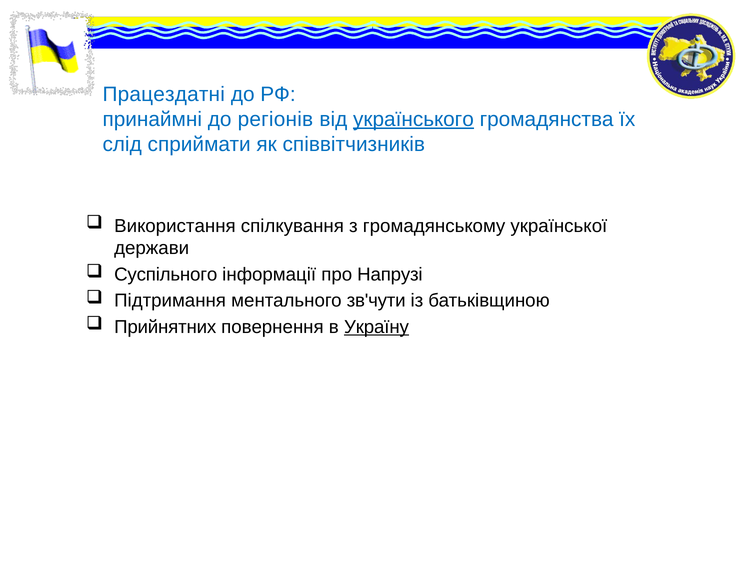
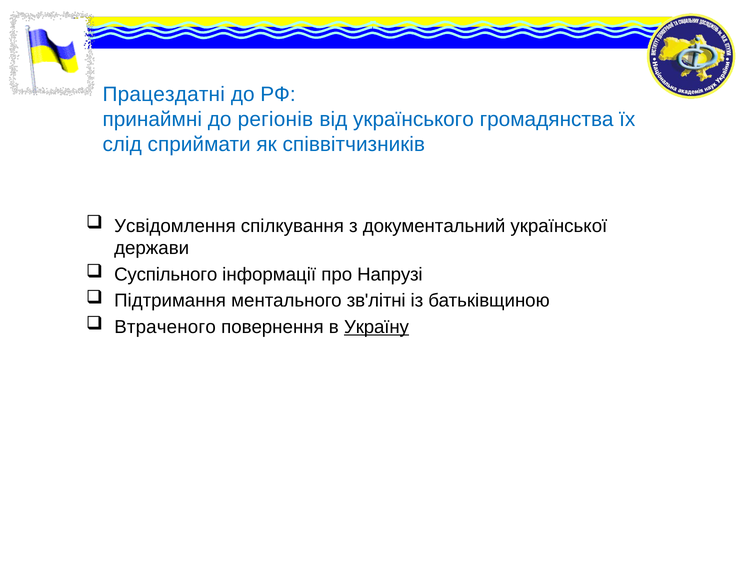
українського underline: present -> none (413, 119)
Використання: Використання -> Усвідомлення (175, 226)
громадянському: громадянському -> документальний (434, 226)
зв'чути: зв'чути -> зв'літні (376, 301)
Прийнятних: Прийнятних -> Втраченого (165, 327)
